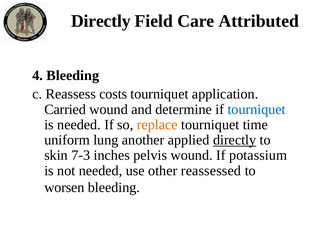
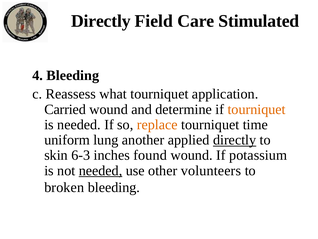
Attributed: Attributed -> Stimulated (259, 21)
costs: costs -> what (113, 94)
tourniquet colour: blue -> orange (257, 109)
7-3: 7-3 -> 6-3 (81, 155)
pelvis: pelvis -> found (150, 155)
needed underline: none -> present (101, 170)
reassessed: reassessed -> volunteers (211, 170)
worsen: worsen -> broken (64, 187)
